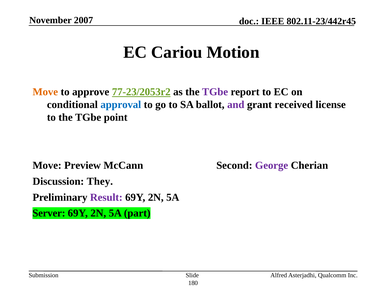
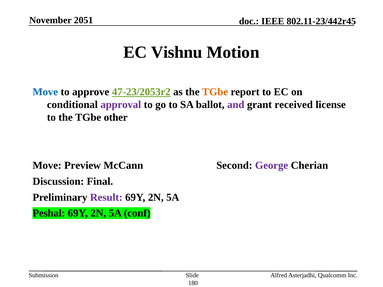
2007: 2007 -> 2051 (83, 20)
Cariou: Cariou -> Vishnu (177, 52)
Move colour: orange -> blue (45, 92)
77-23/2053r2: 77-23/2053r2 -> 47-23/2053r2 (141, 92)
TGbe colour: purple -> orange (215, 92)
approval colour: blue -> purple (121, 105)
point: point -> other (116, 118)
They: They -> Final (100, 181)
Server: Server -> Peshal (49, 213)
part: part -> conf (137, 213)
